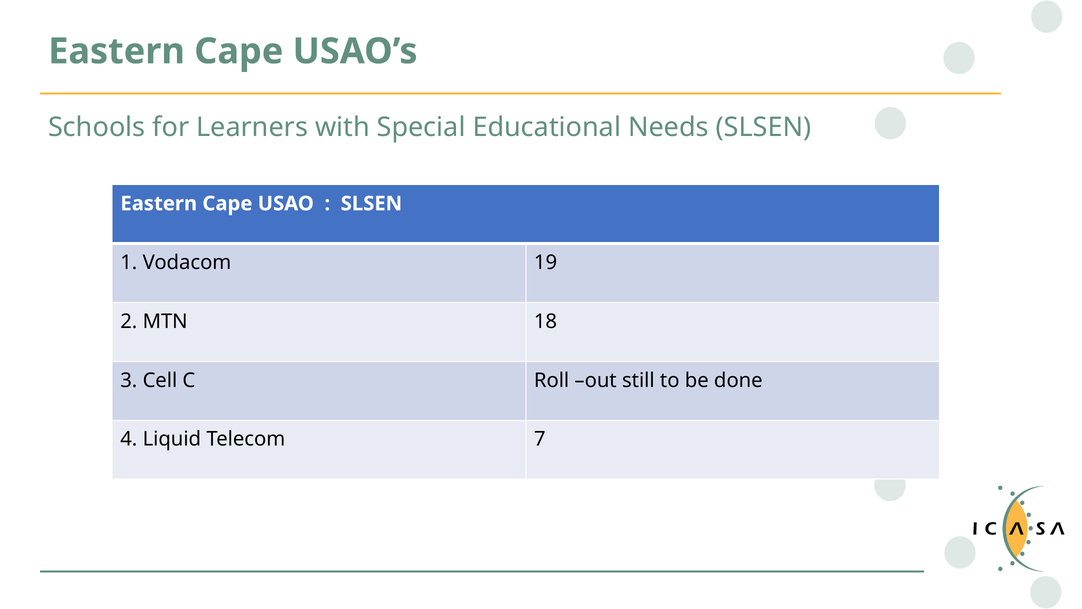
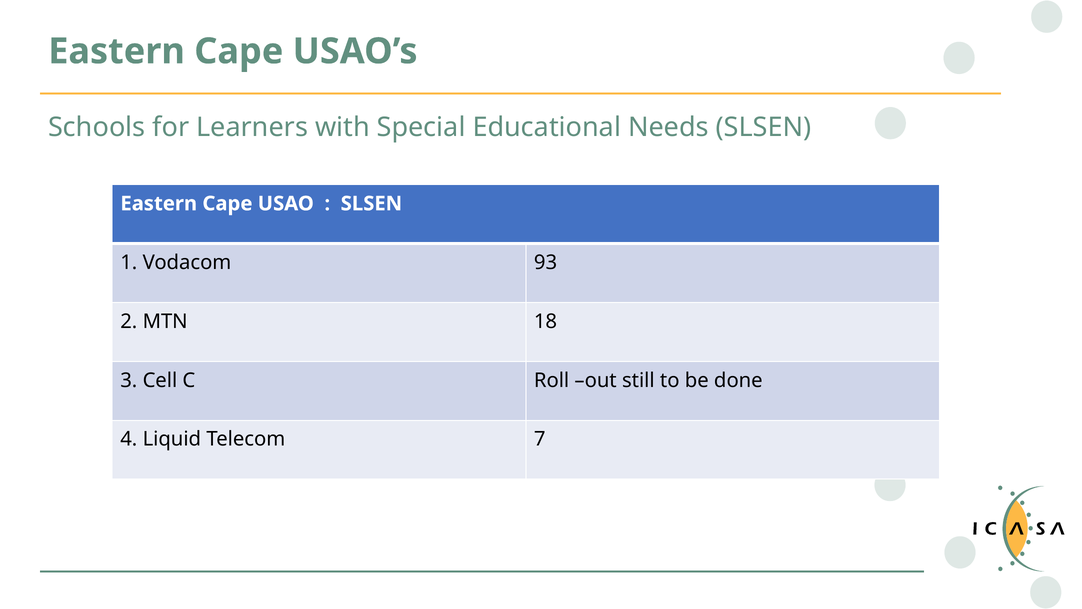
19: 19 -> 93 (546, 262)
